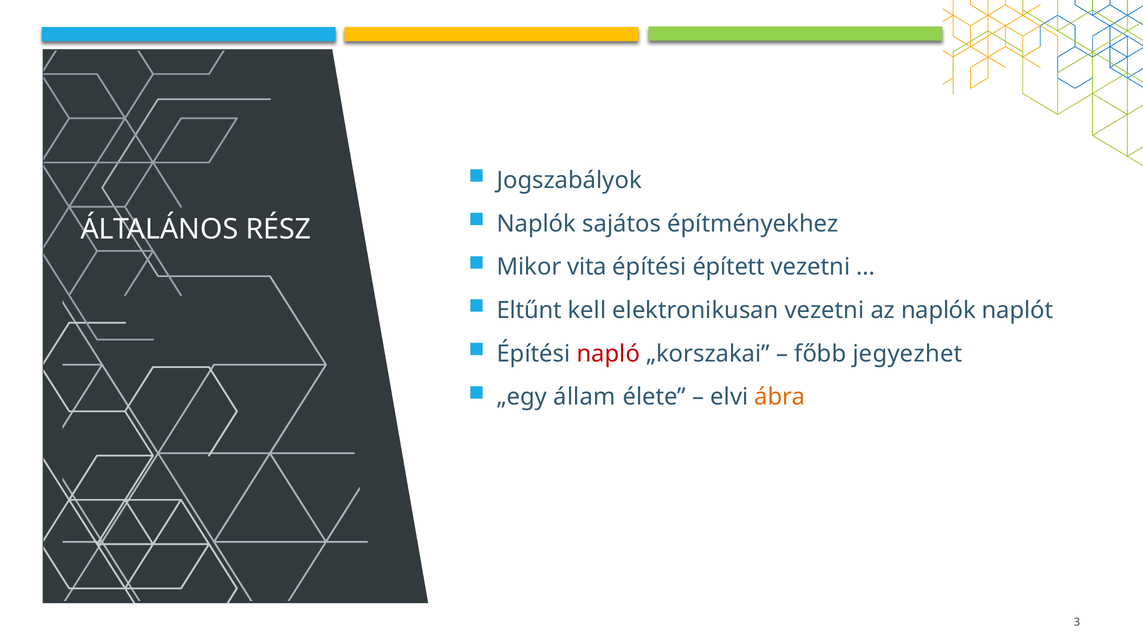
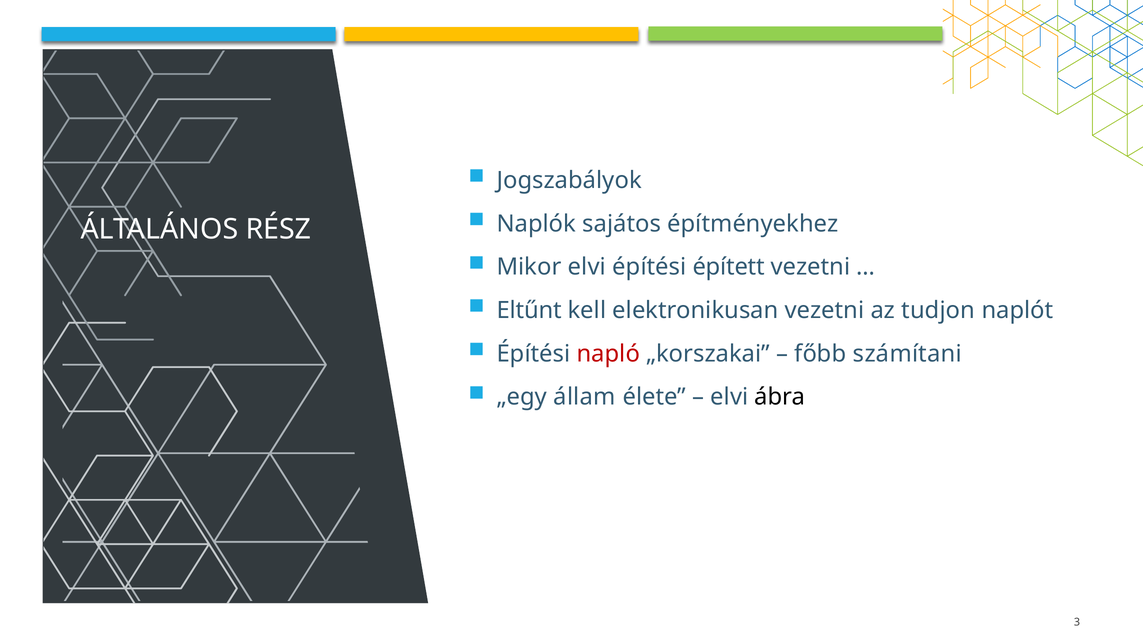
Mikor vita: vita -> elvi (587, 267)
az naplók: naplók -> tudjon (938, 310)
jegyezhet: jegyezhet -> számítani (907, 354)
ábra colour: orange -> black (780, 397)
